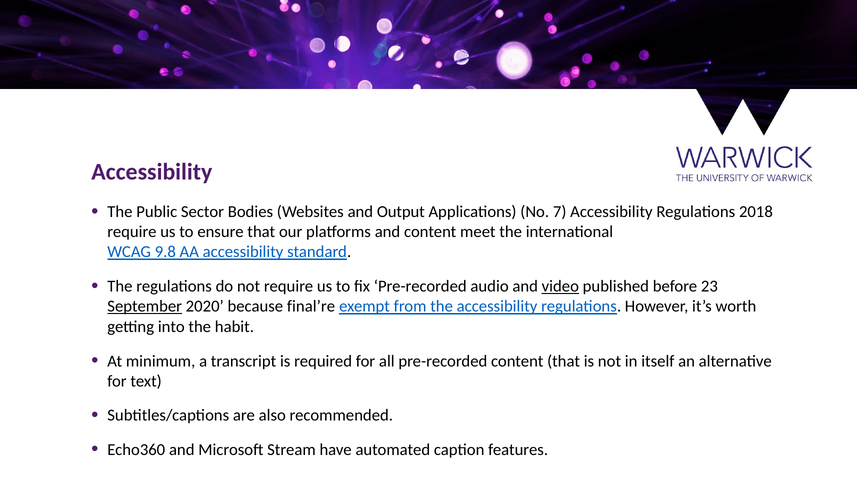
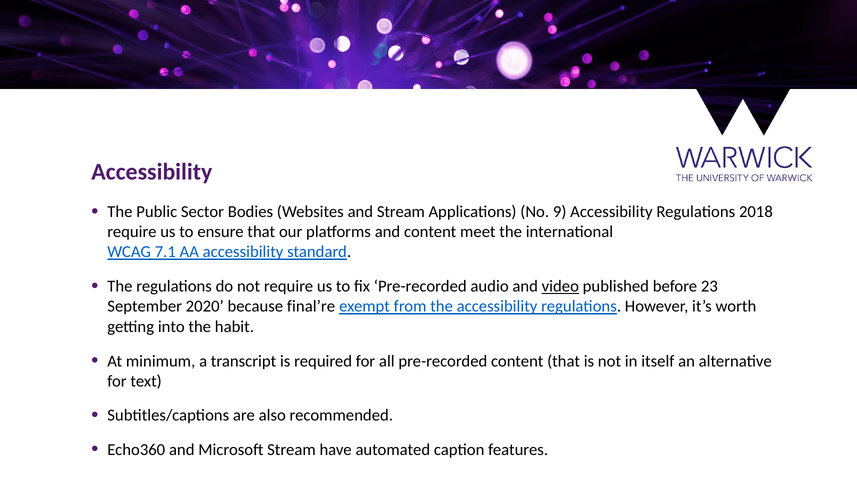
and Output: Output -> Stream (401, 212)
7: 7 -> 9 (560, 212)
9.8: 9.8 -> 7.1 (165, 252)
September underline: present -> none (145, 307)
